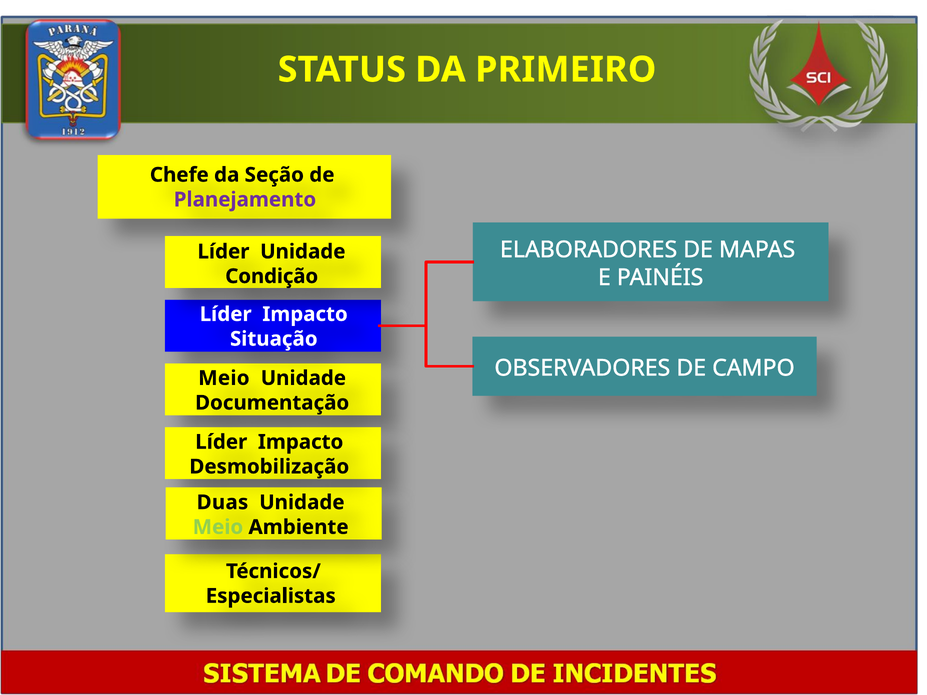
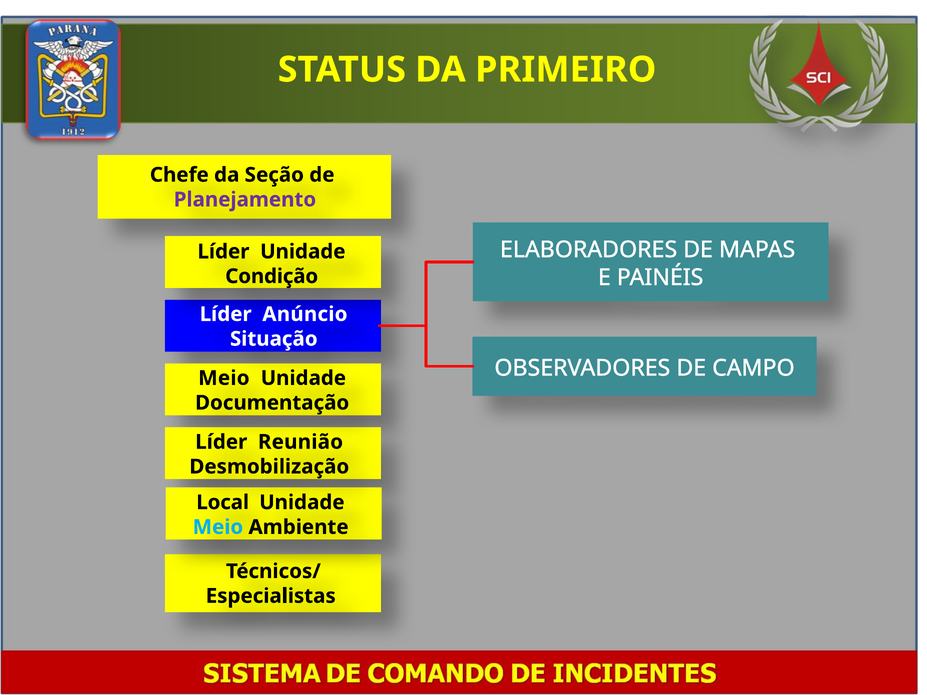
Impacto: Impacto -> Anúncio (305, 314)
Impacto: Impacto -> Reunião (300, 442)
Duas: Duas -> Local (223, 503)
Meio colour: light green -> light blue (218, 527)
